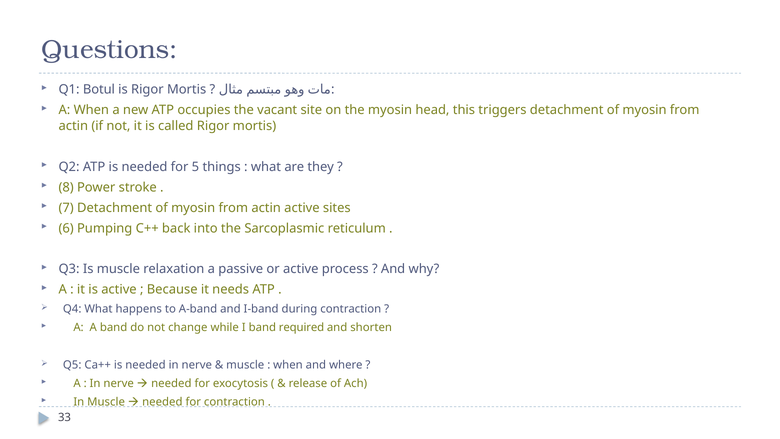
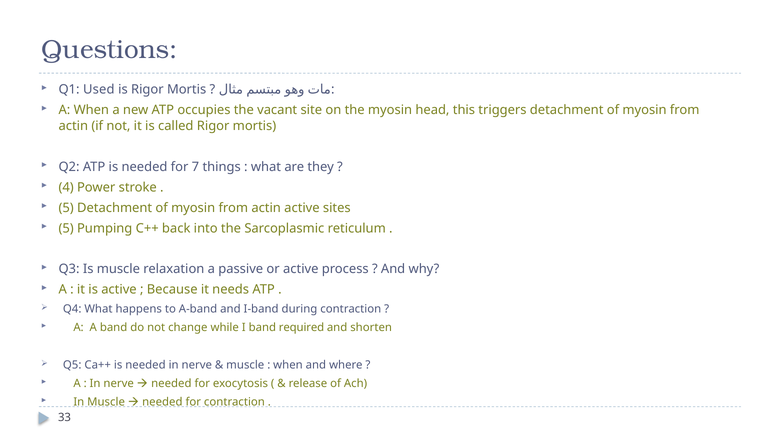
Botul: Botul -> Used (99, 90)
5: 5 -> 7 (195, 167)
8: 8 -> 4 (66, 187)
7: 7 -> 5 (66, 208)
6: 6 -> 5 (66, 228)
